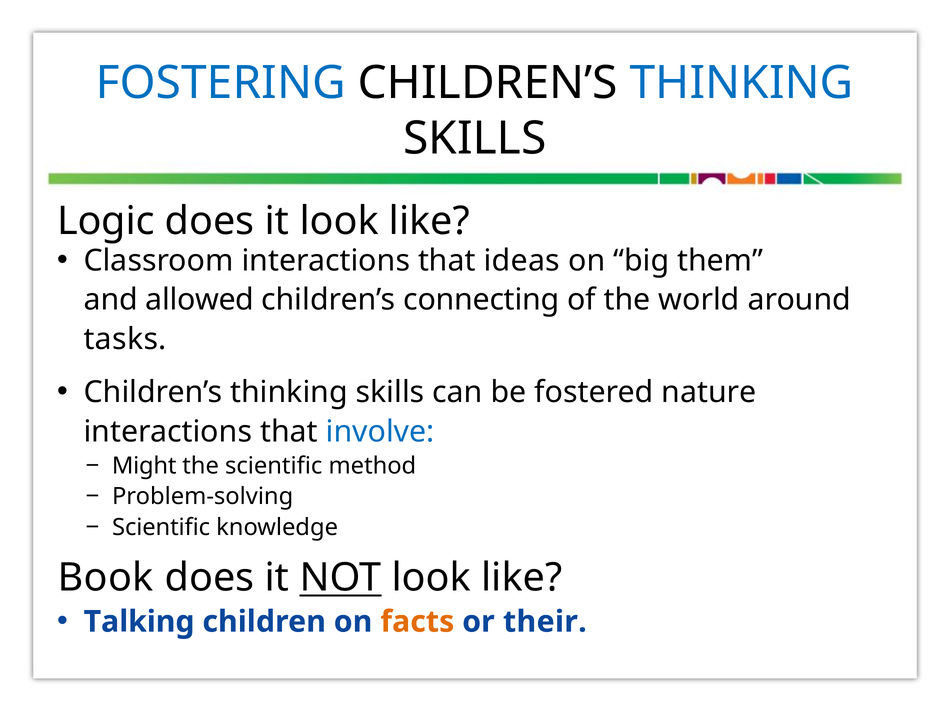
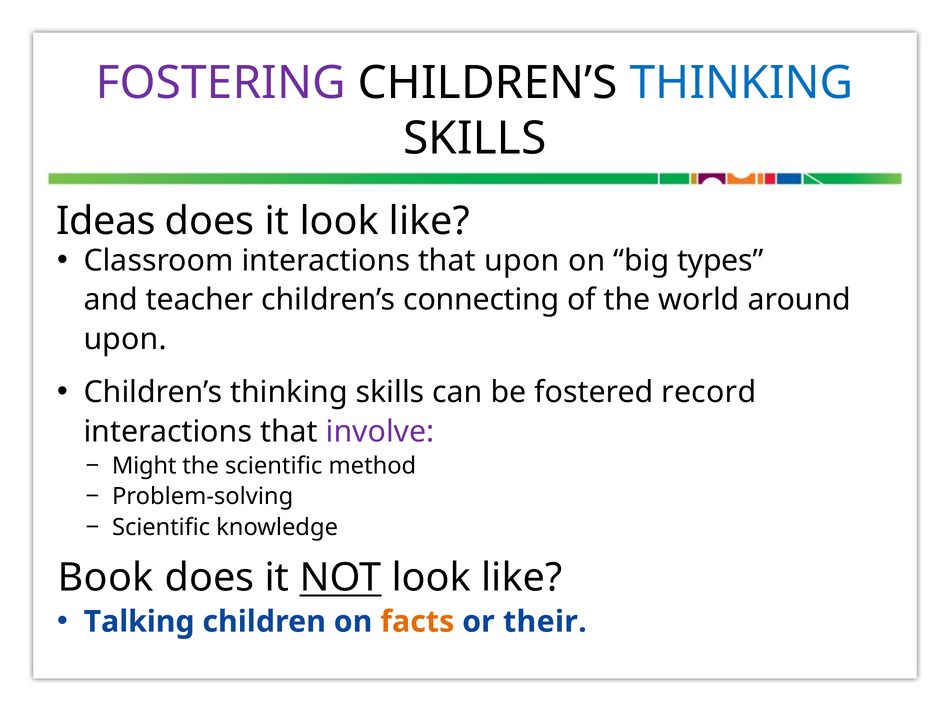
FOSTERING colour: blue -> purple (221, 83)
Logic: Logic -> Ideas (106, 221)
that ideas: ideas -> upon (522, 261)
them: them -> types (720, 261)
allowed: allowed -> teacher (200, 300)
tasks: tasks -> upon (125, 339)
nature: nature -> record (709, 393)
involve colour: blue -> purple (380, 432)
